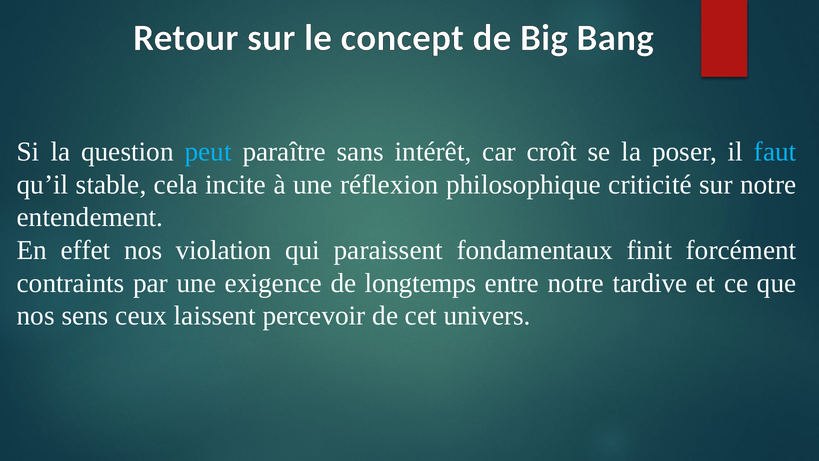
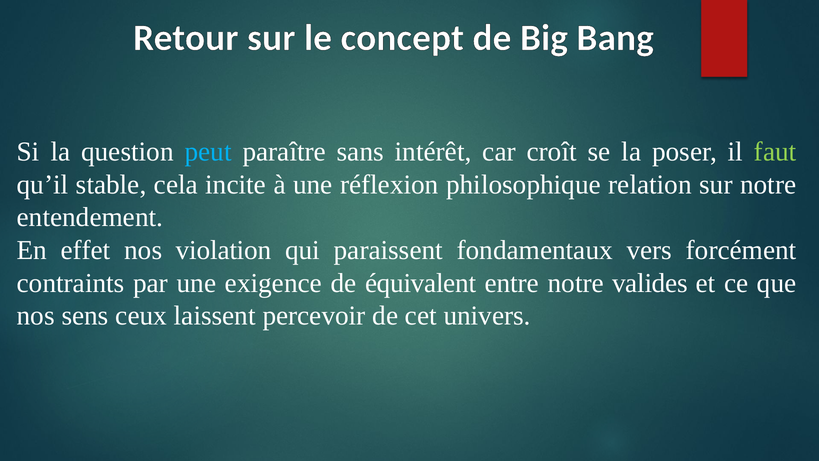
faut colour: light blue -> light green (775, 152)
criticité: criticité -> relation (650, 185)
finit: finit -> vers (649, 250)
longtemps: longtemps -> équivalent (421, 283)
tardive: tardive -> valides (650, 283)
